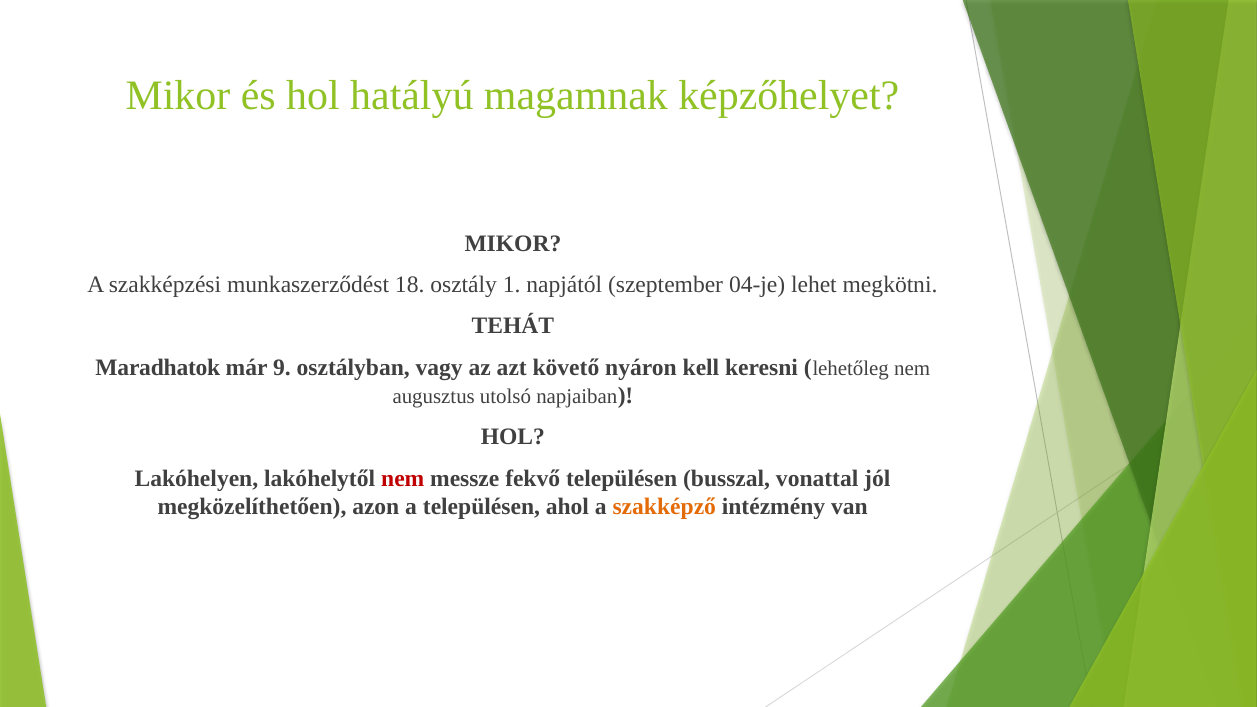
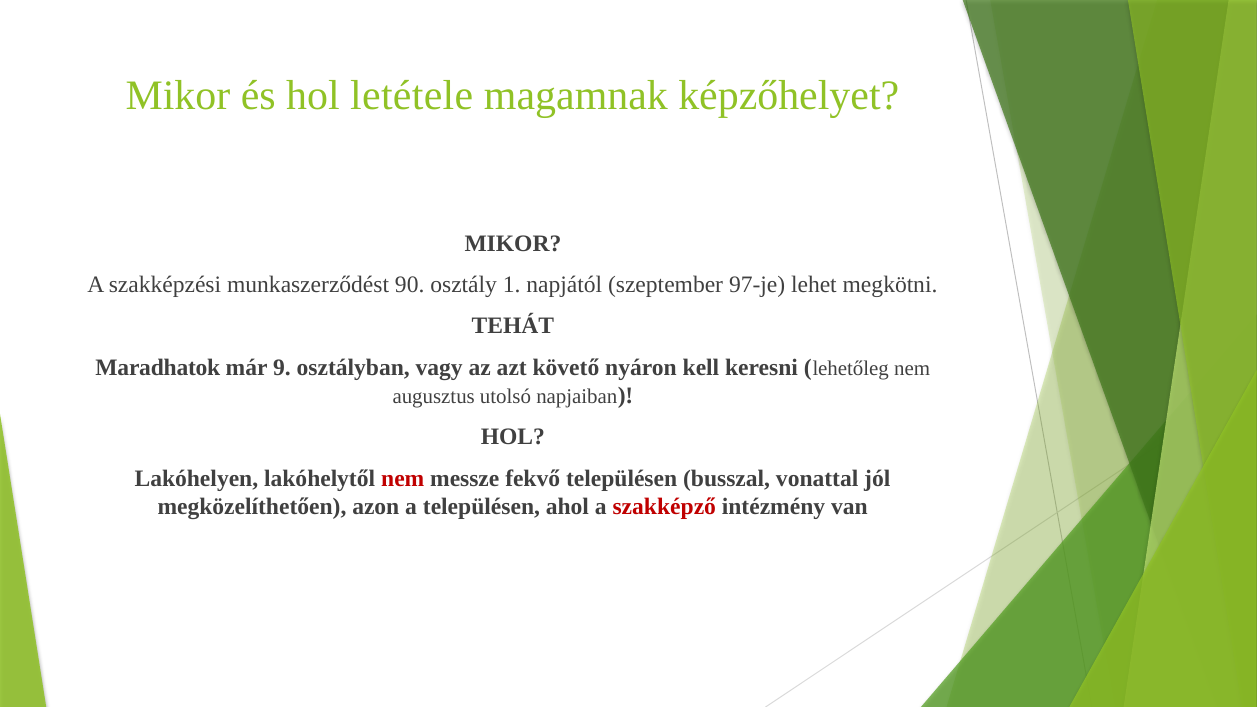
hatályú: hatályú -> letétele (412, 96)
18: 18 -> 90 (410, 285)
04-je: 04-je -> 97-je (757, 285)
szakképző colour: orange -> red (664, 507)
